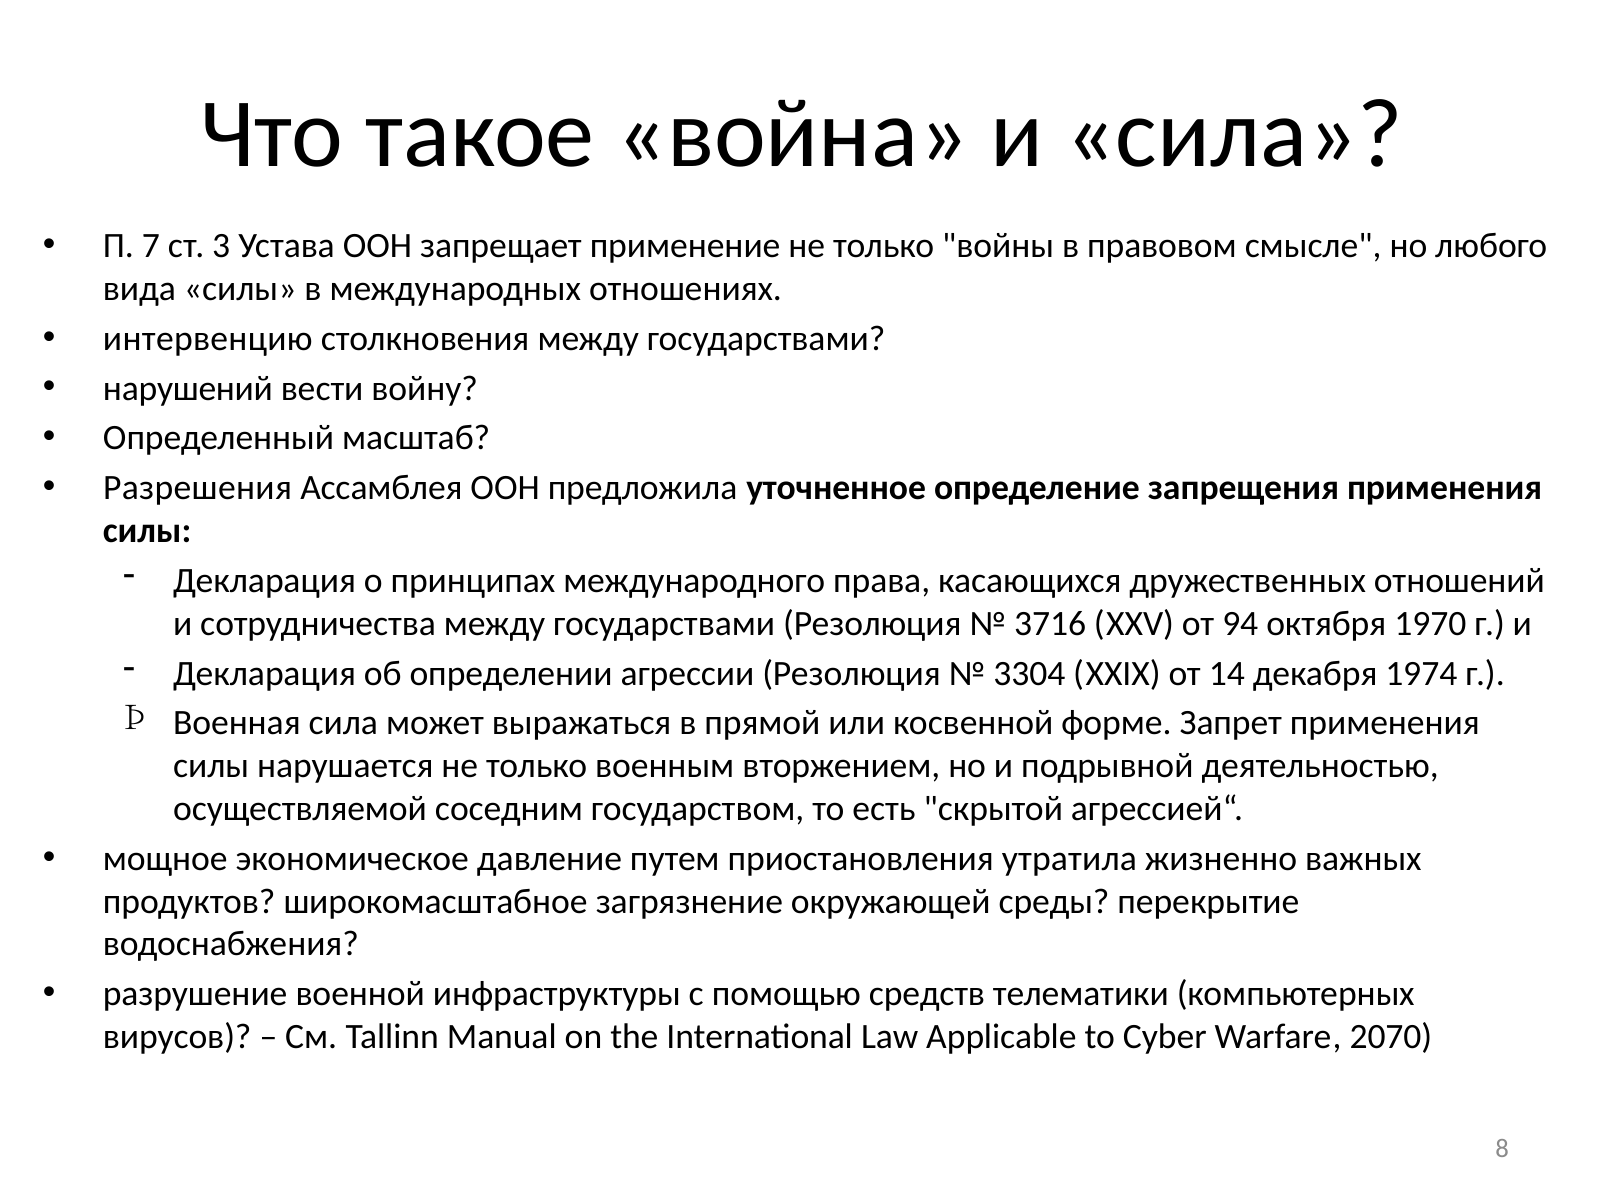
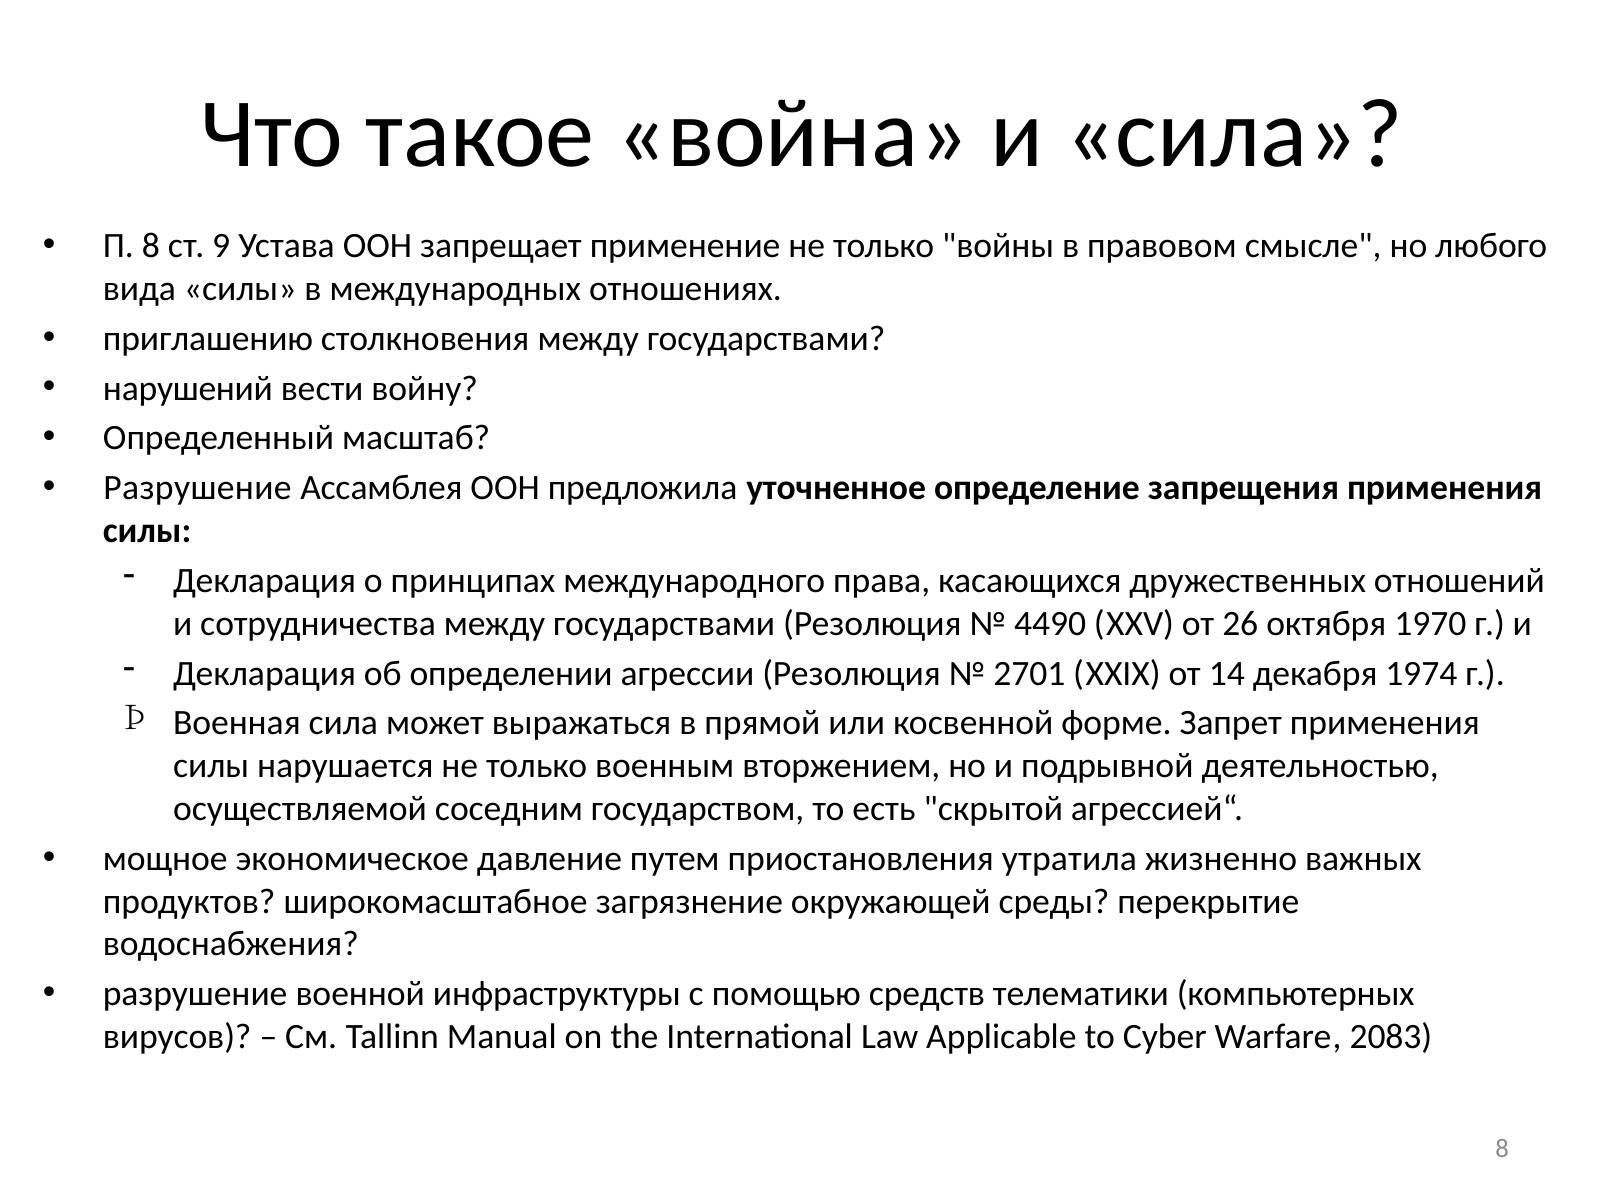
П 7: 7 -> 8 (151, 246)
3: 3 -> 9 (221, 246)
интервенцию: интервенцию -> приглашению (208, 339)
Разрешения: Разрешения -> Разрушение (198, 488)
3716: 3716 -> 4490 (1050, 624)
94: 94 -> 26 (1240, 624)
3304: 3304 -> 2701 (1029, 674)
2070: 2070 -> 2083 (1391, 1037)
